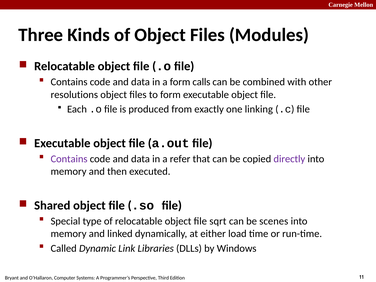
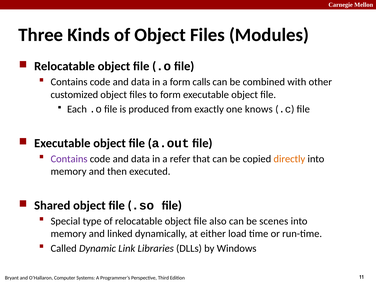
resolutions: resolutions -> customized (74, 95)
linking: linking -> knows (259, 109)
directly colour: purple -> orange (289, 159)
sqrt: sqrt -> also (218, 221)
